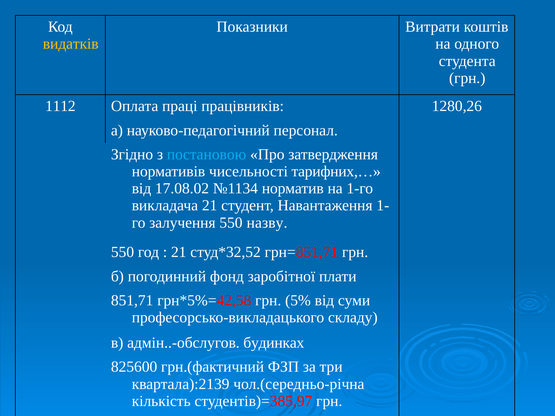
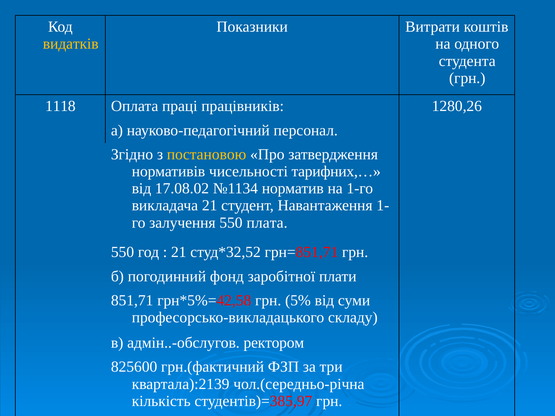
1112: 1112 -> 1118 (60, 106)
постановою colour: light blue -> yellow (207, 154)
назву: назву -> плата (267, 223)
будинках: будинках -> ректором (274, 343)
